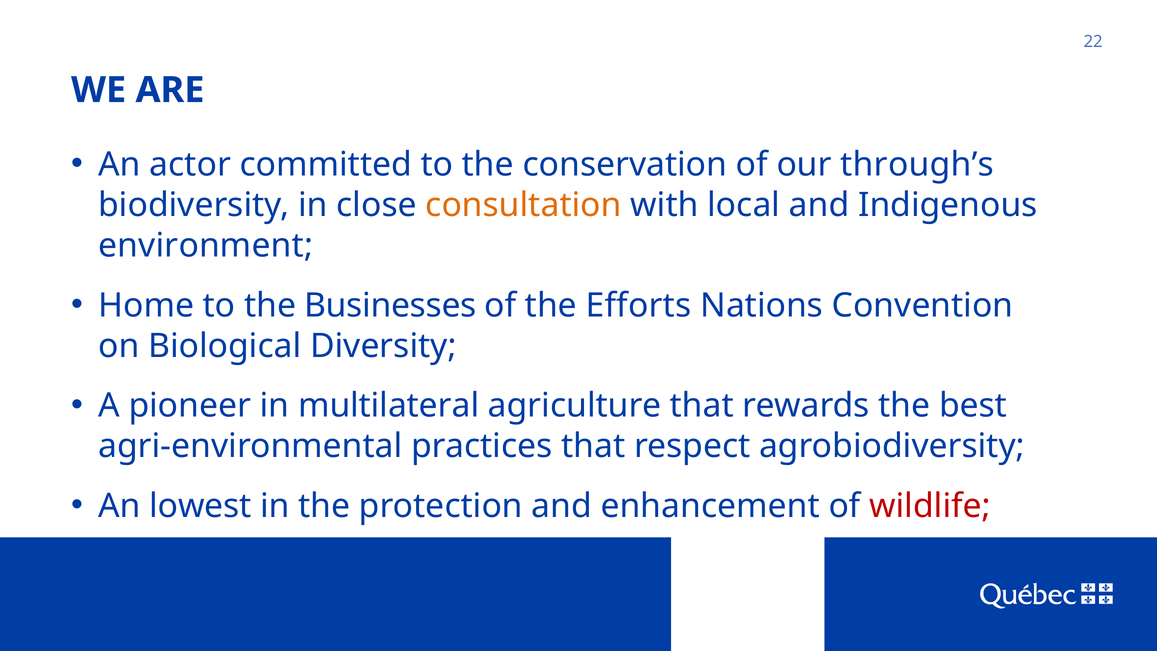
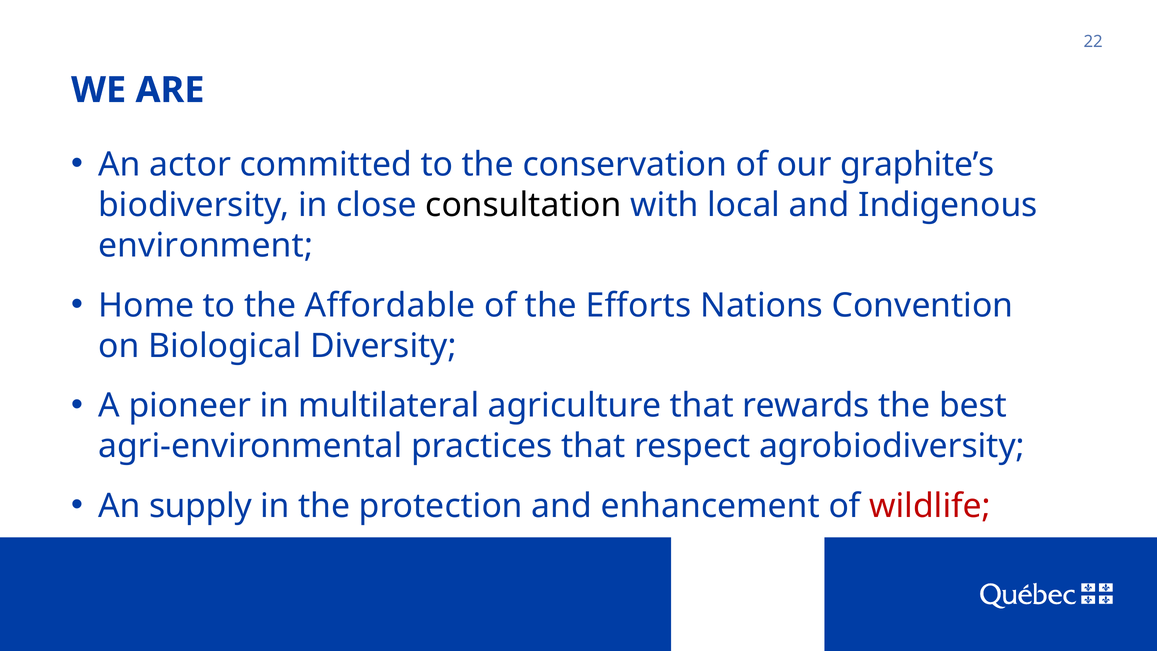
through’s: through’s -> graphite’s (917, 164)
consultation colour: orange -> black (524, 205)
Businesses: Businesses -> Affordable (390, 305)
lowest: lowest -> supply (201, 506)
